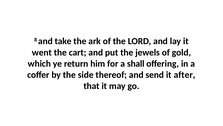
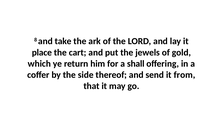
went: went -> place (42, 52)
after: after -> from (185, 75)
